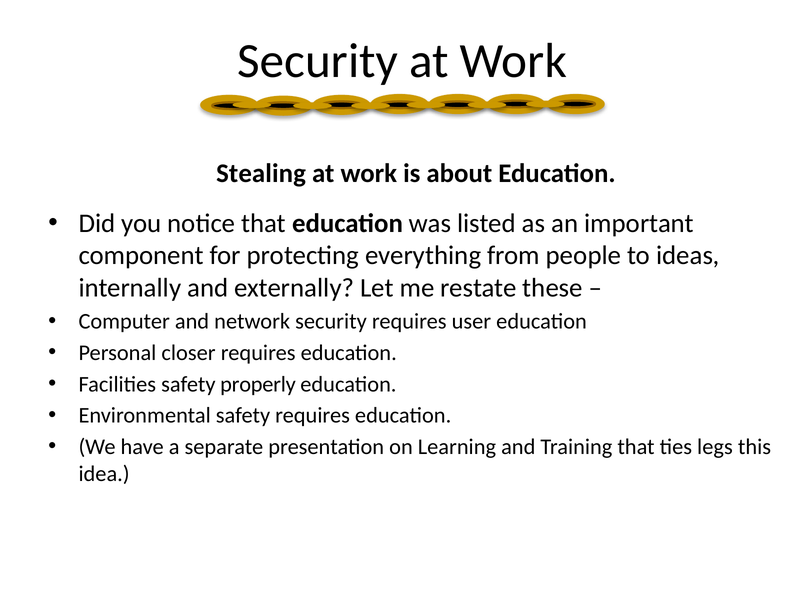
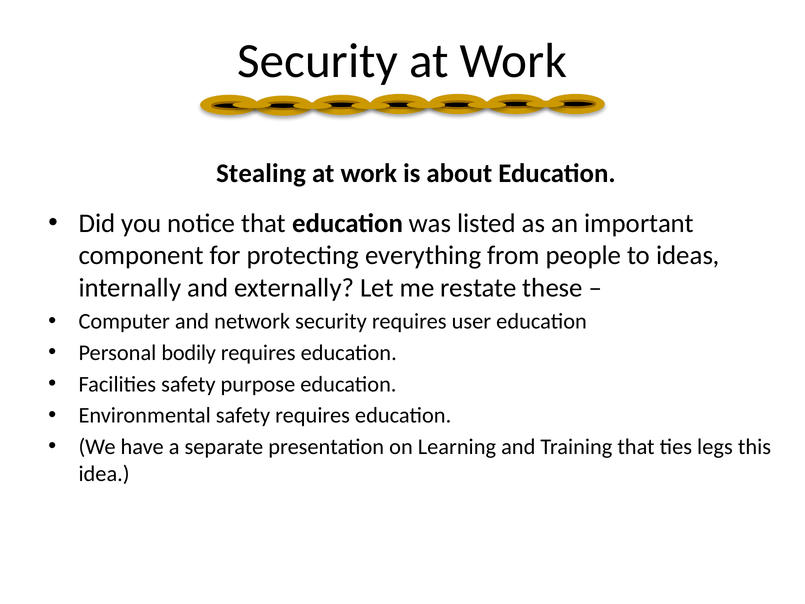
closer: closer -> bodily (189, 353)
properly: properly -> purpose (258, 384)
